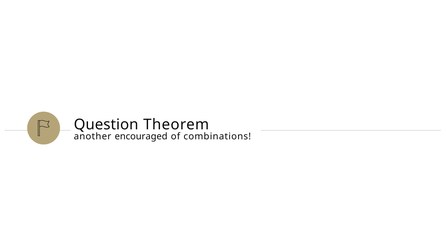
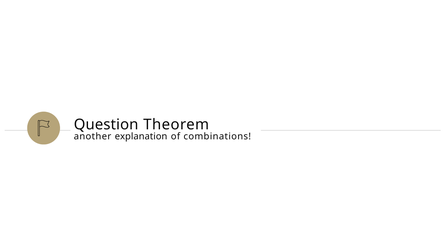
encouraged: encouraged -> explanation (141, 136)
